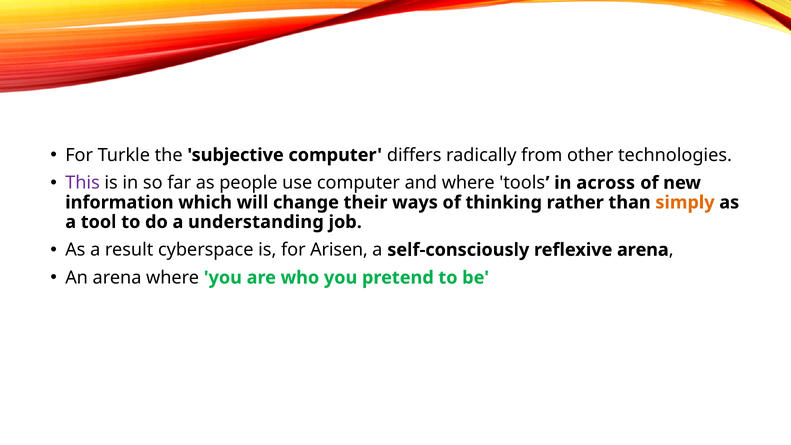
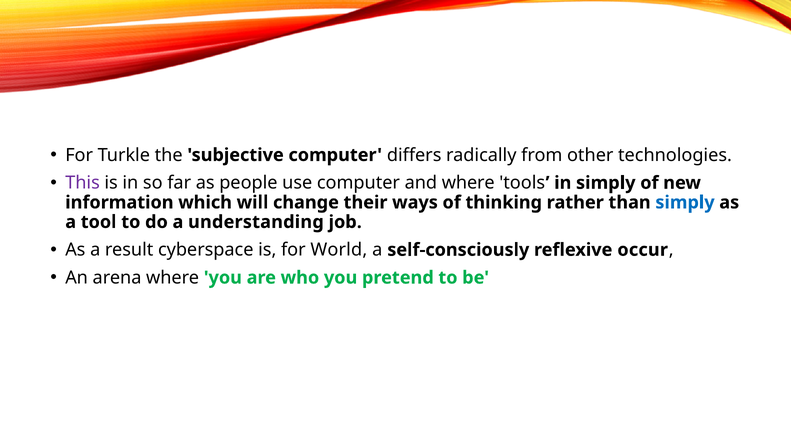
in across: across -> simply (606, 183)
simply colour: orange -> blue (685, 202)
Arisen: Arisen -> World (339, 250)
reflexive arena: arena -> occur (643, 250)
